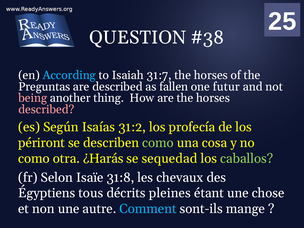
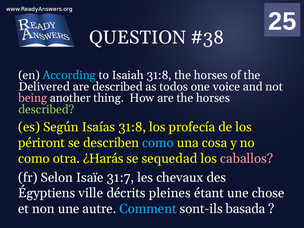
Isaiah 31:7: 31:7 -> 31:8 (159, 75)
Preguntas: Preguntas -> Delivered (44, 87)
fallen: fallen -> todos (174, 87)
futur: futur -> voice (226, 87)
described colour: pink -> light green (46, 109)
Isaías 31:2: 31:2 -> 31:8 (132, 127)
como colour: light green -> light blue (158, 143)
caballos colour: light green -> pink (247, 158)
31:8: 31:8 -> 31:7 (120, 177)
tous: tous -> ville (91, 193)
mange: mange -> basada (245, 209)
